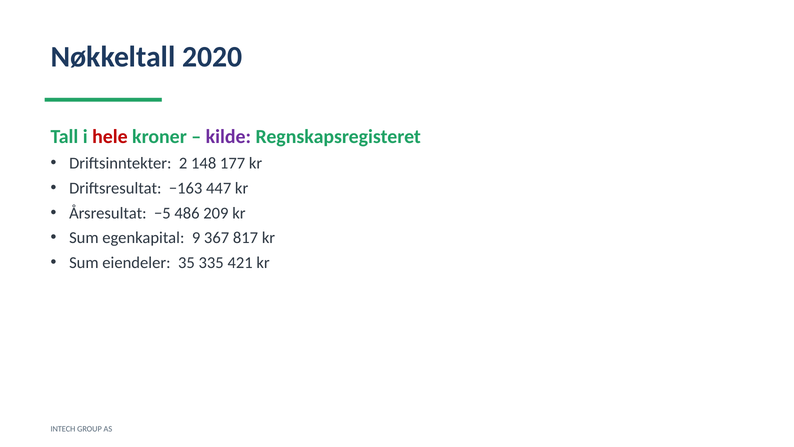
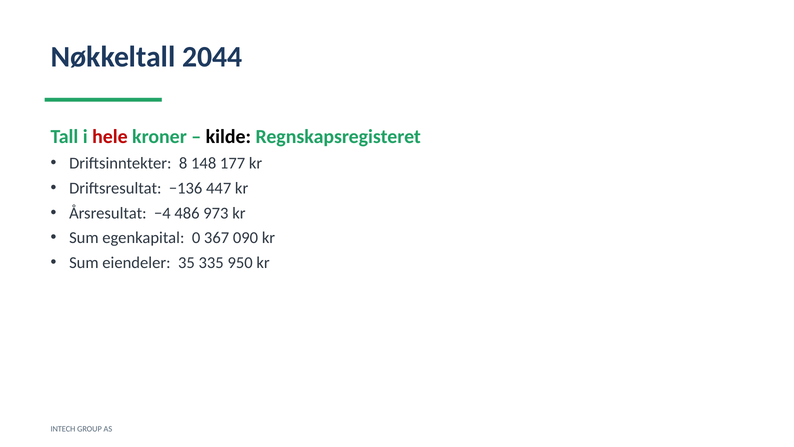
2020: 2020 -> 2044 (212, 57)
kilde colour: purple -> black (228, 137)
2: 2 -> 8 (183, 163)
−163: −163 -> −136 (186, 188)
−5: −5 -> −4 (162, 213)
209: 209 -> 973 (216, 213)
9: 9 -> 0 (196, 238)
817: 817 -> 090 (246, 238)
421: 421 -> 950 (240, 263)
